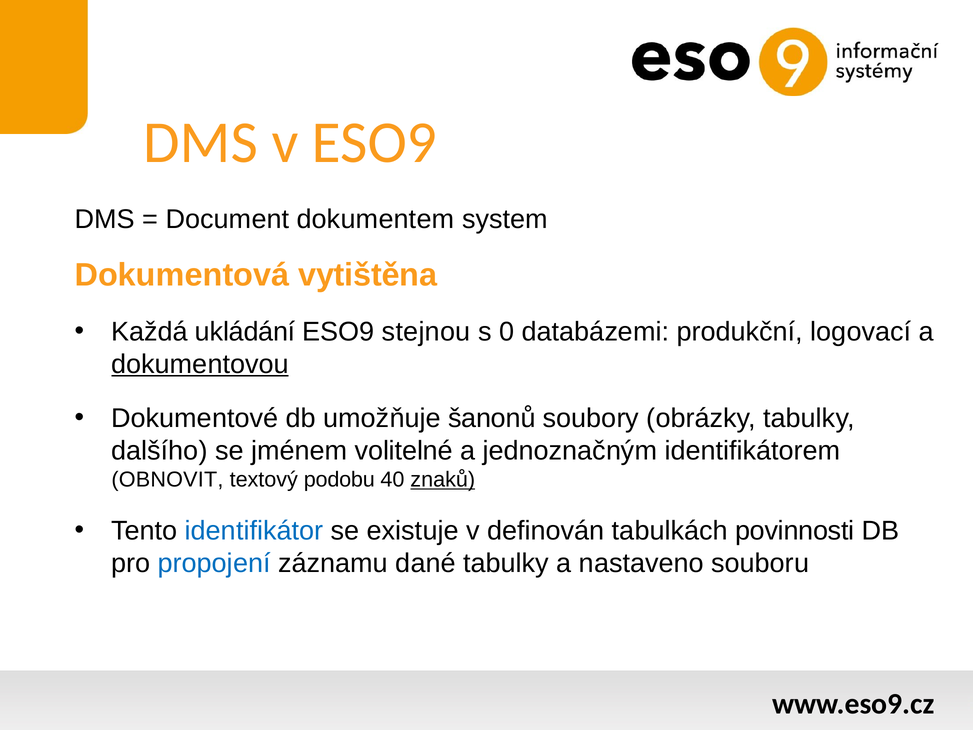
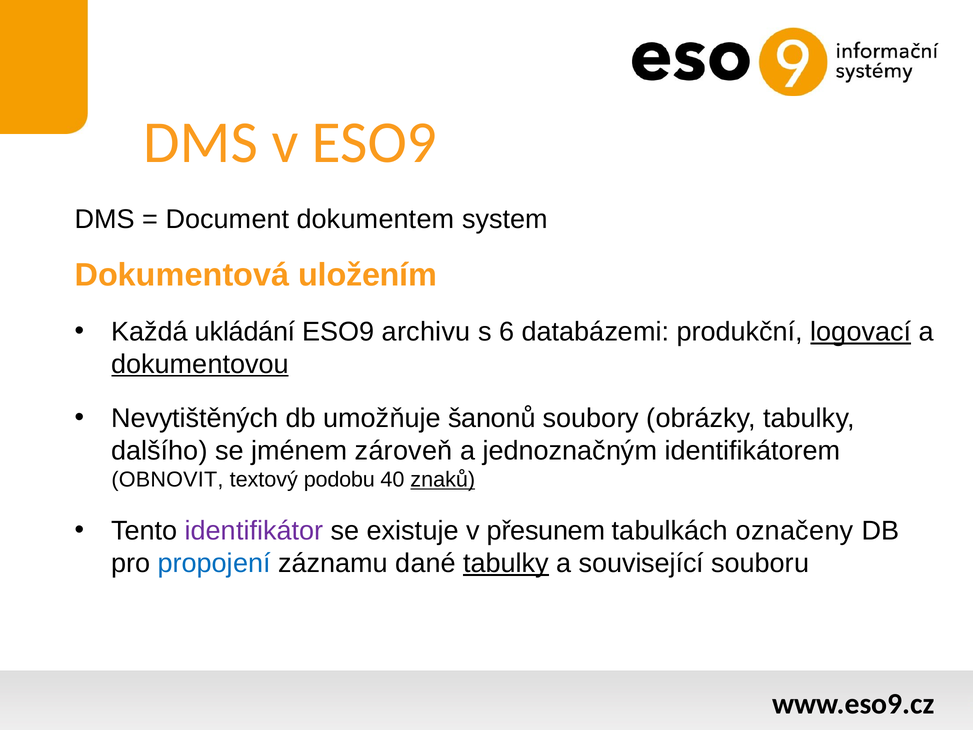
vytištěna: vytištěna -> uložením (368, 275)
stejnou: stejnou -> archivu (426, 332)
0: 0 -> 6 (507, 332)
logovací underline: none -> present (861, 332)
Dokumentové: Dokumentové -> Nevytištěných (195, 418)
volitelné: volitelné -> zároveň (404, 451)
identifikátor colour: blue -> purple (254, 531)
definován: definován -> přesunem (546, 531)
povinnosti: povinnosti -> označeny (795, 531)
tabulky underline: none -> present (506, 563)
nastaveno: nastaveno -> související (641, 563)
